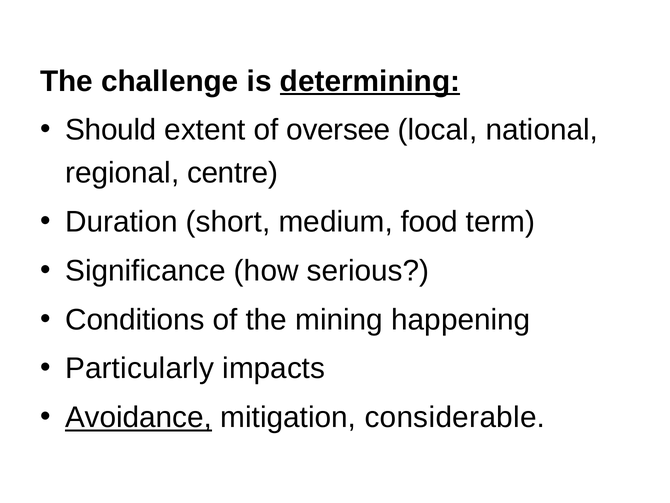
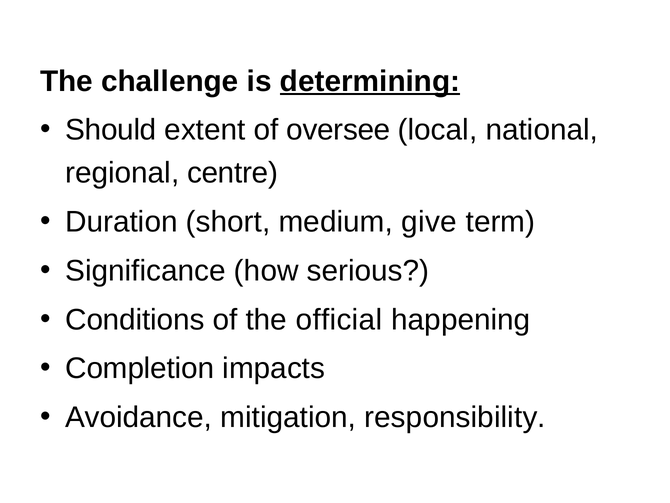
food: food -> give (429, 222)
mining: mining -> official (339, 319)
Particularly: Particularly -> Completion (140, 368)
Avoidance underline: present -> none (139, 417)
considerable: considerable -> responsibility (455, 417)
